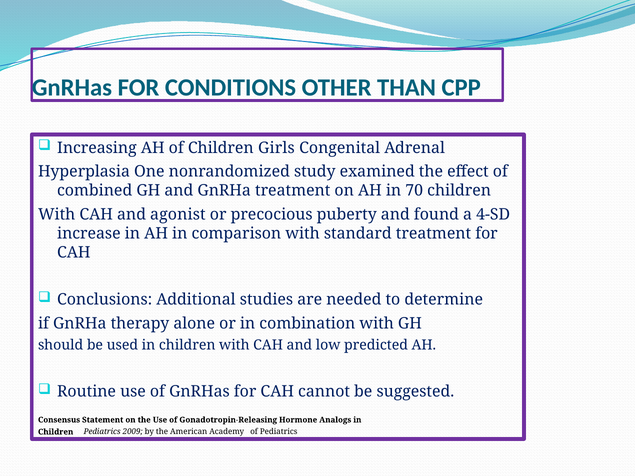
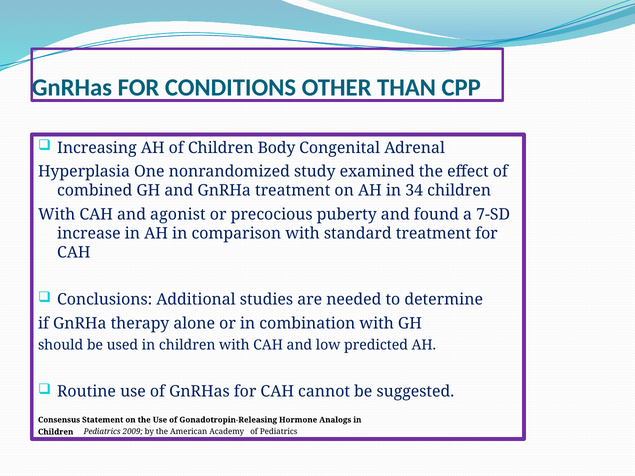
Girls: Girls -> Body (277, 148)
70: 70 -> 34 (414, 191)
4-SD: 4-SD -> 7-SD (493, 214)
